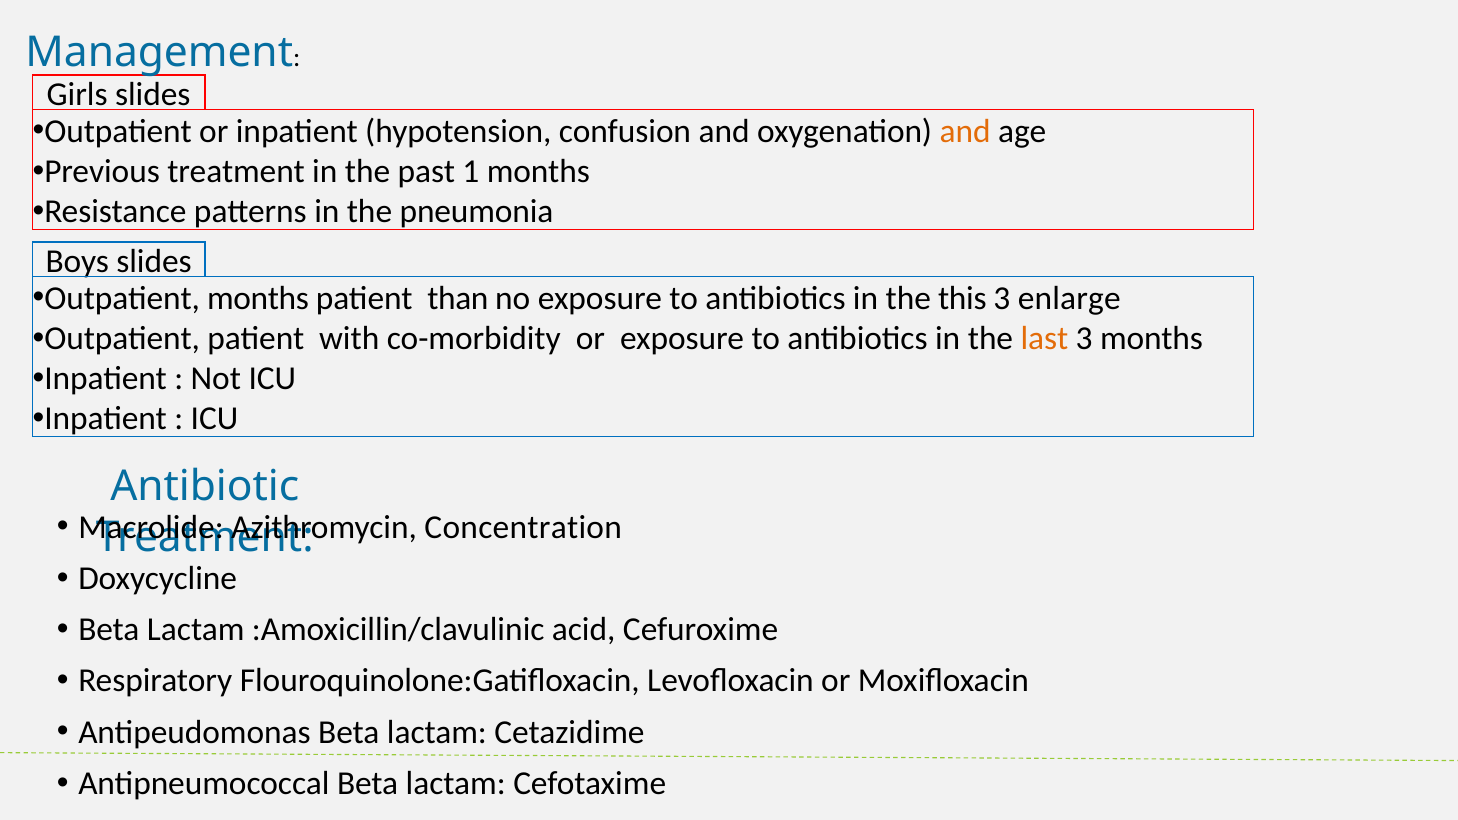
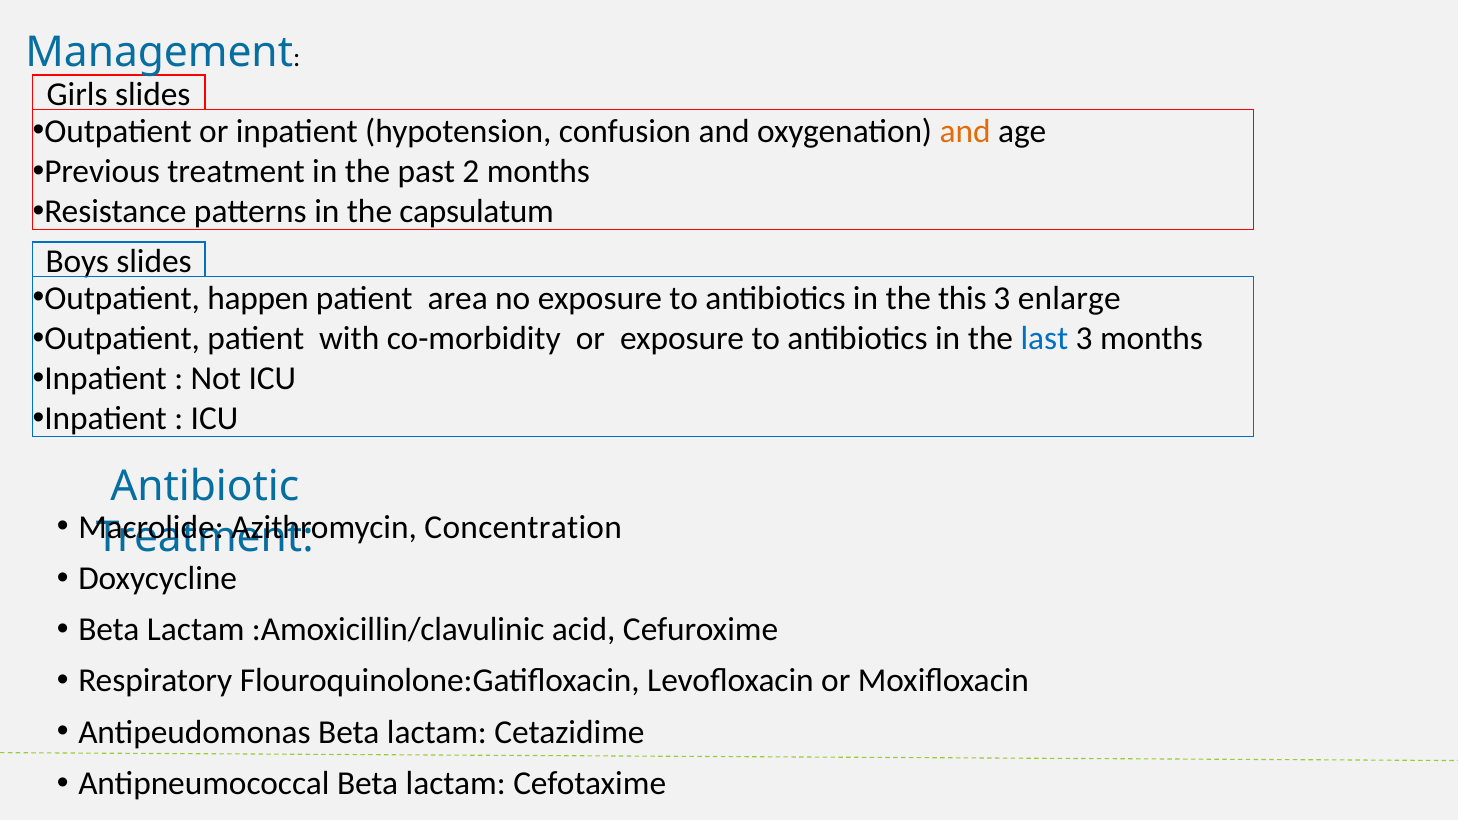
1: 1 -> 2 (471, 172)
pneumonia: pneumonia -> capsulatum (477, 212)
Outpatient months: months -> happen (258, 299)
than: than -> area (458, 299)
last colour: orange -> blue (1044, 339)
